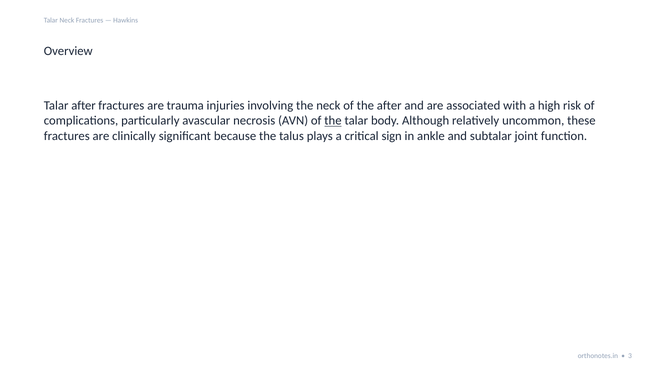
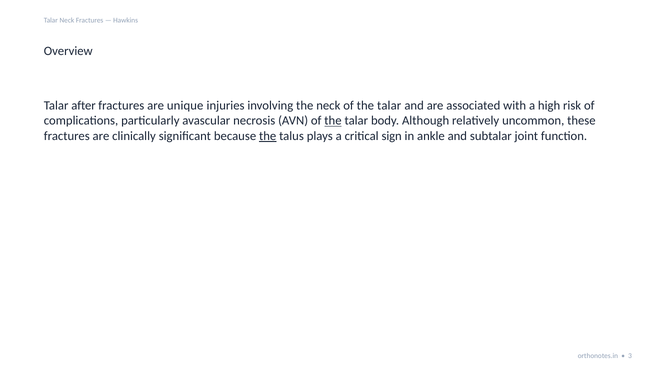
trauma: trauma -> unique (185, 105)
neck of the after: after -> talar (389, 105)
the underline: none -> present (268, 136)
